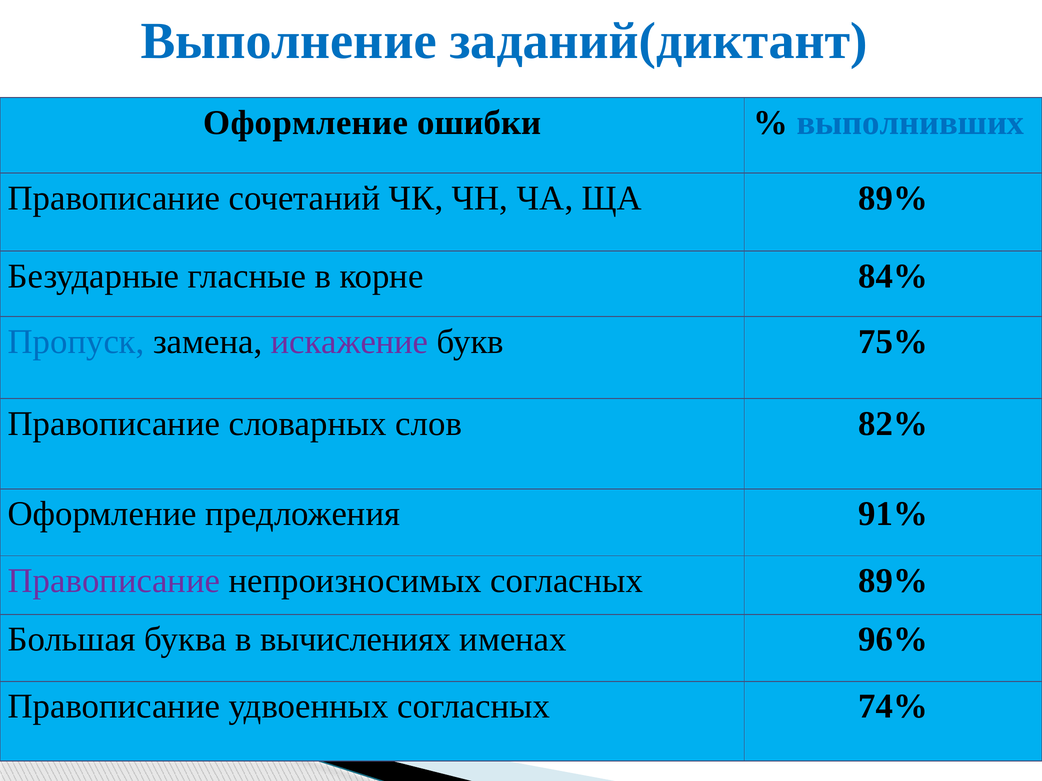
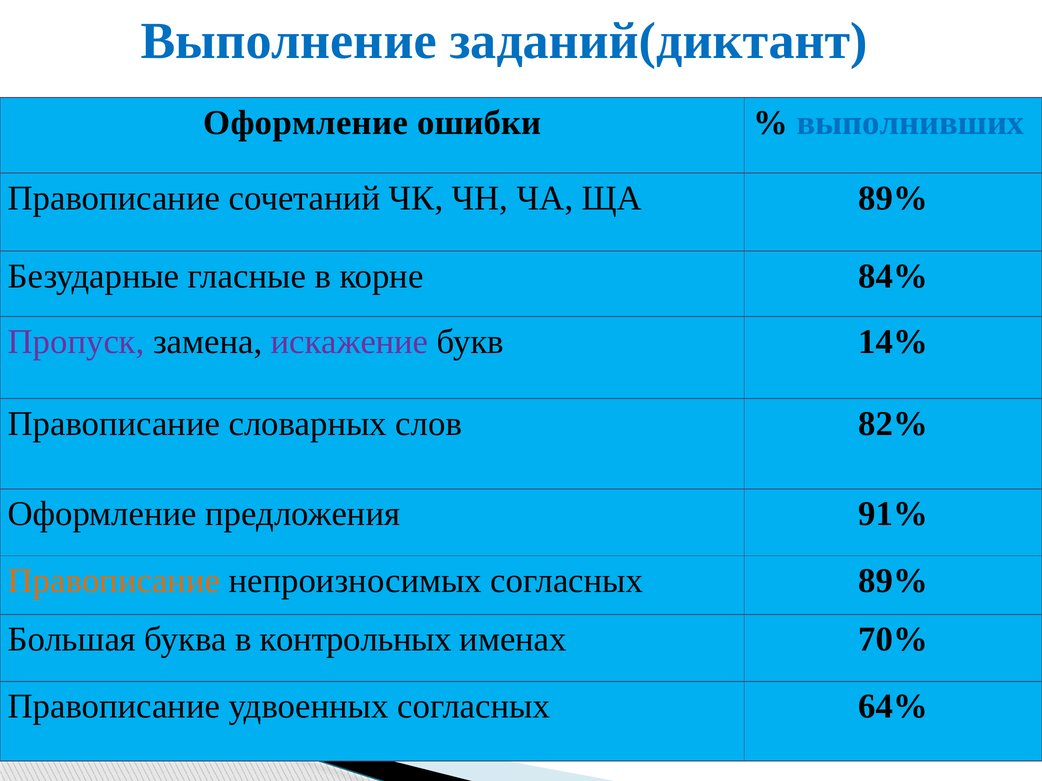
Пропуск colour: blue -> purple (76, 342)
75%: 75% -> 14% (893, 342)
Правописание colour: purple -> orange (114, 581)
вычислениях: вычислениях -> контрольных (356, 640)
96%: 96% -> 70% (893, 640)
74%: 74% -> 64% (893, 707)
